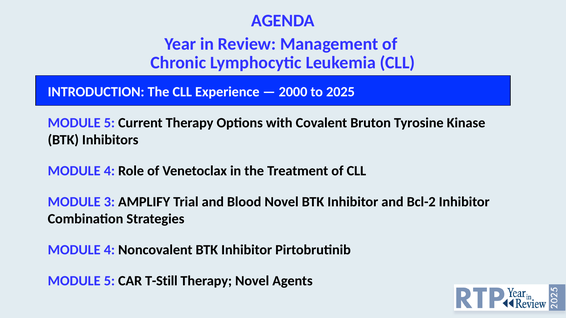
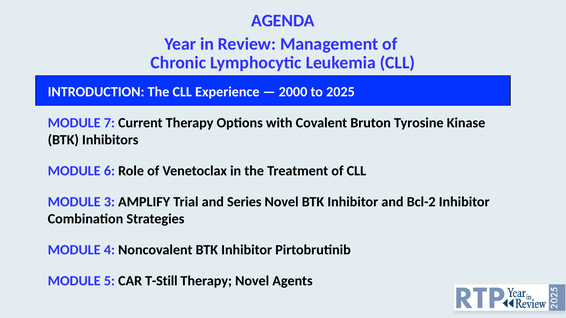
5: 5 -> 7 (109, 123)
4: 4 -> 6 (109, 171)
Blood: Blood -> Series (244, 202)
